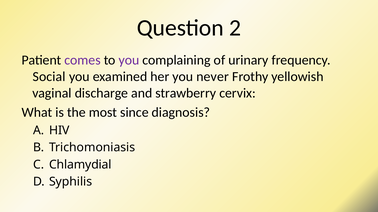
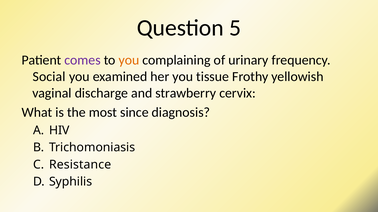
2: 2 -> 5 (235, 28)
you colour: purple -> orange (129, 60)
never: never -> tissue (213, 77)
Chlamydial: Chlamydial -> Resistance (80, 165)
